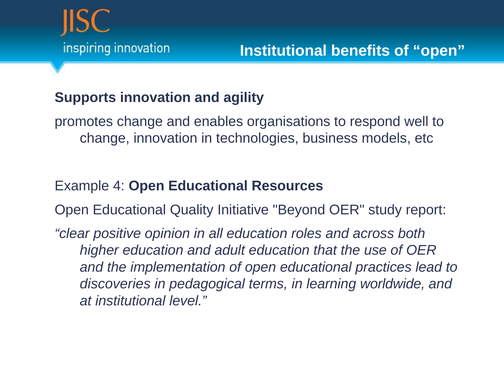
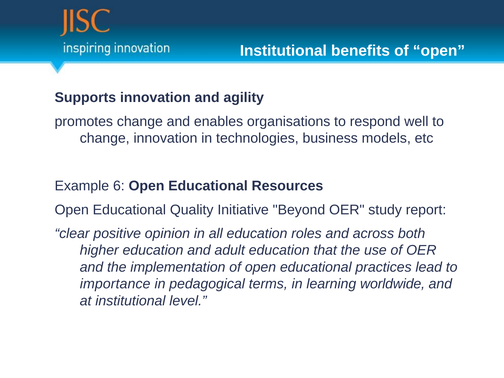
4: 4 -> 6 (119, 186)
discoveries: discoveries -> importance (115, 284)
